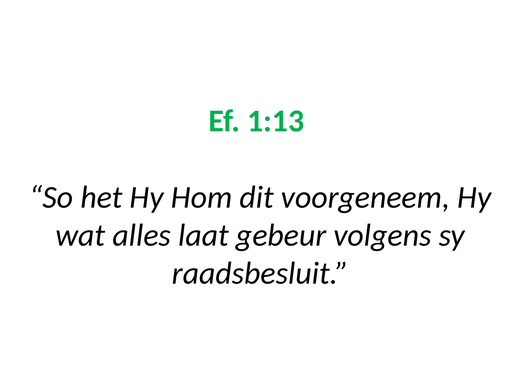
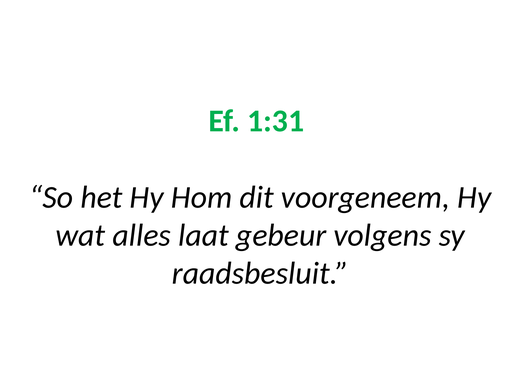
1:13: 1:13 -> 1:31 (276, 121)
